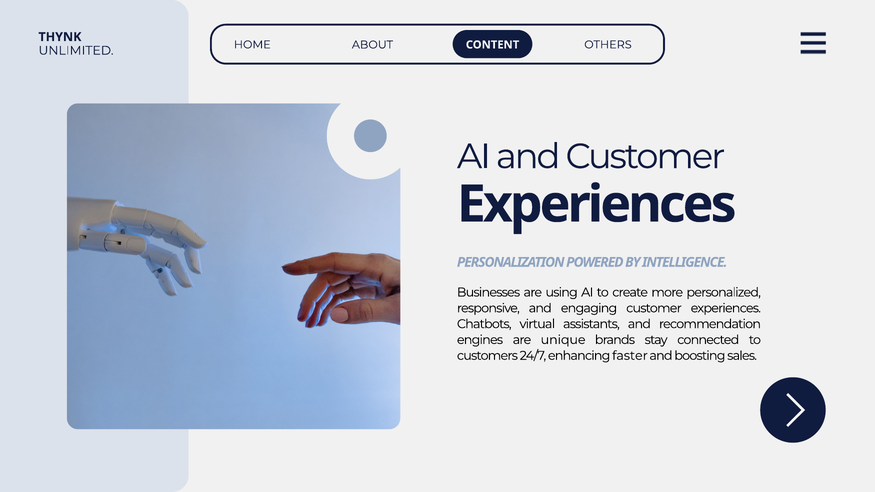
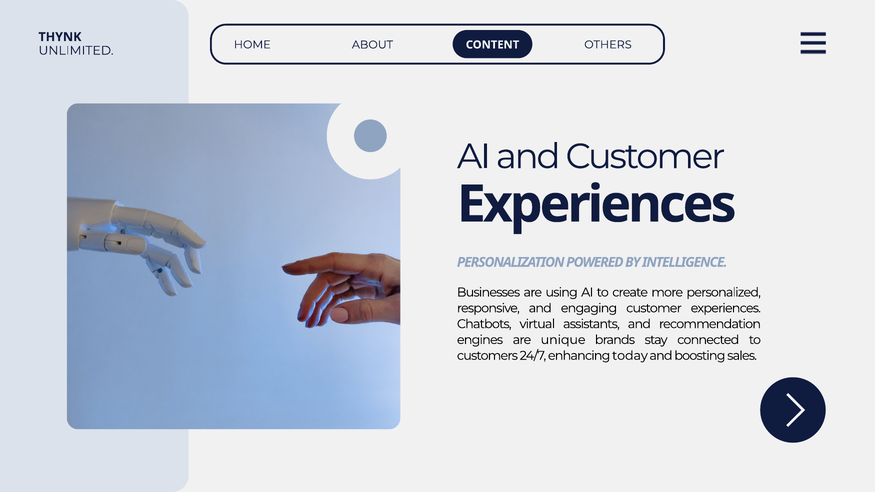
faster: faster -> today (630, 356)
